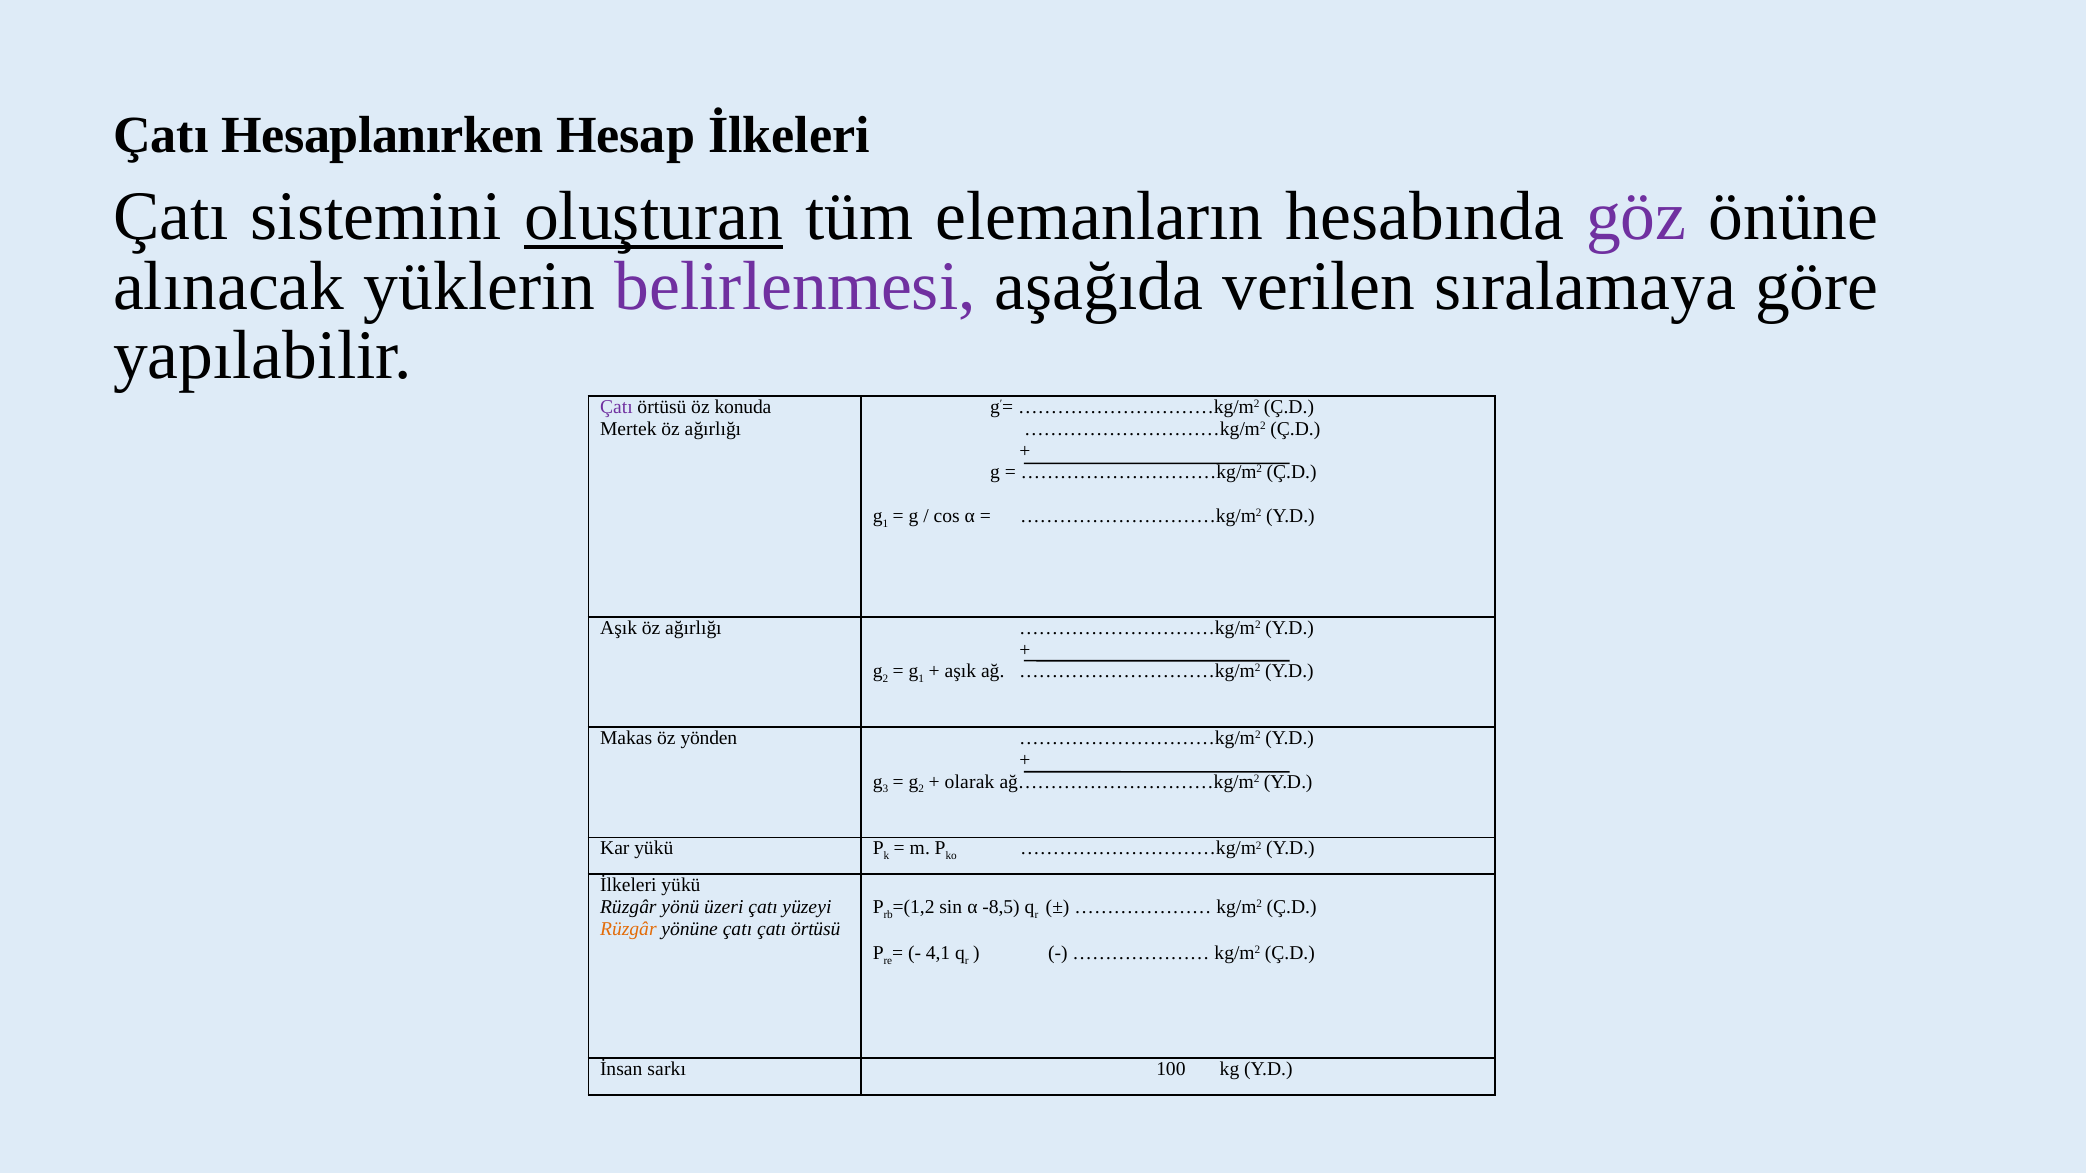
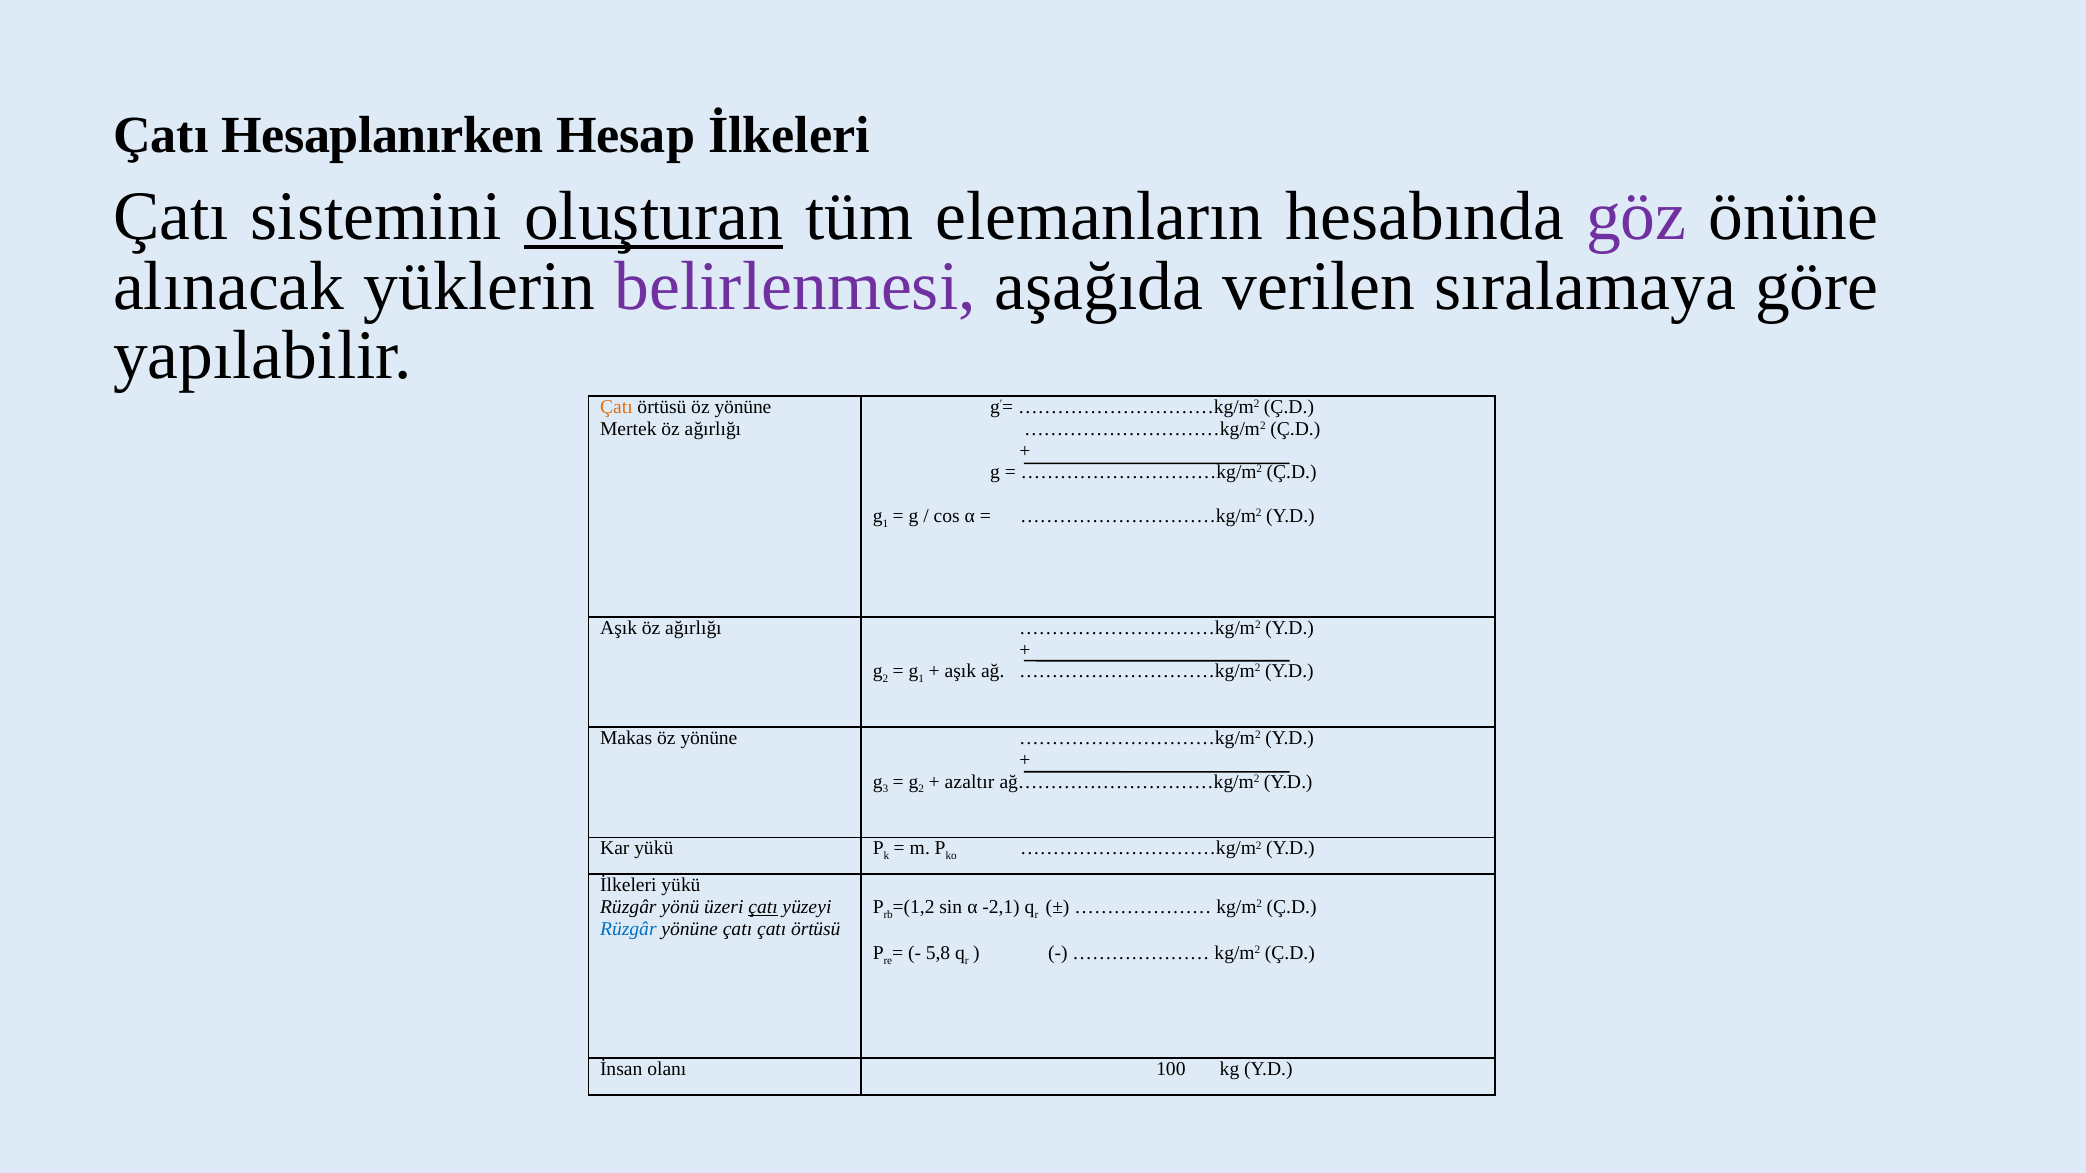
Çatı colour: purple -> orange (616, 408)
örtüsü öz konuda: konuda -> yönüne (743, 408)
Makas öz yönden: yönden -> yönüne (709, 738)
olarak: olarak -> azaltır (970, 782)
çatı underline: none -> present (763, 907)
-8,5: -8,5 -> -2,1 (1001, 907)
Rüzgâr colour: orange -> blue (628, 929)
4,1: 4,1 -> 5,8 (938, 954)
sarkı: sarkı -> olanı (667, 1069)
